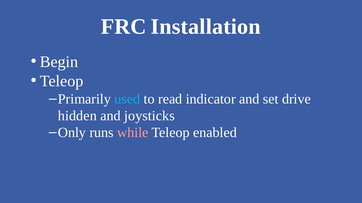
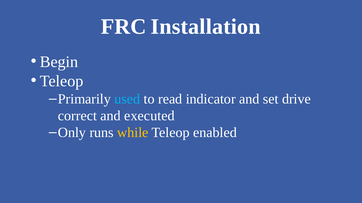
hidden: hidden -> correct (77, 116)
joysticks: joysticks -> executed (149, 116)
while colour: pink -> yellow (133, 133)
